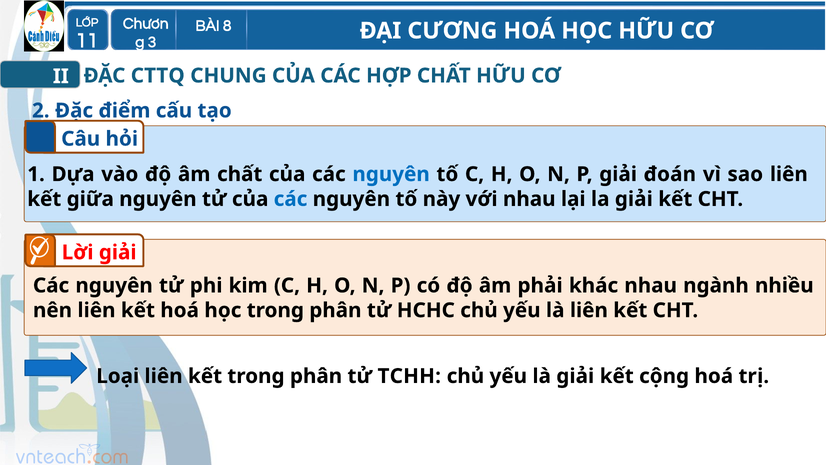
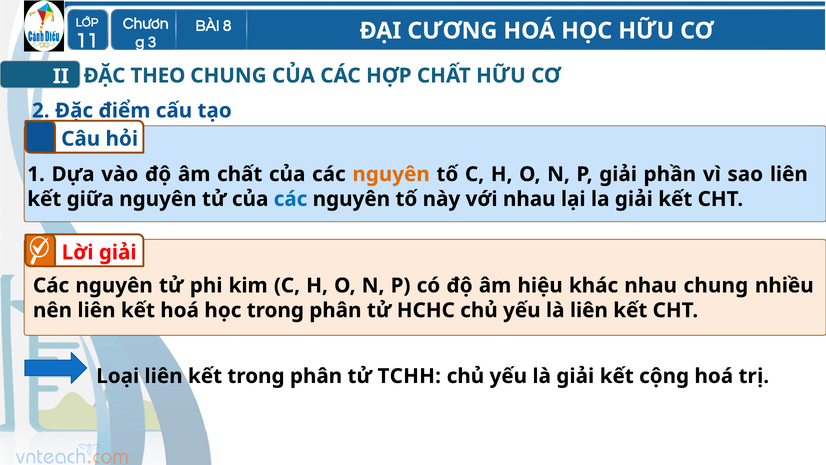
CTTQ: CTTQ -> THEO (158, 76)
nguyên colour: blue -> orange (391, 174)
đoán: đoán -> phần (670, 174)
phải: phải -> hiệu (540, 285)
nhau ngành: ngành -> chung (716, 285)
